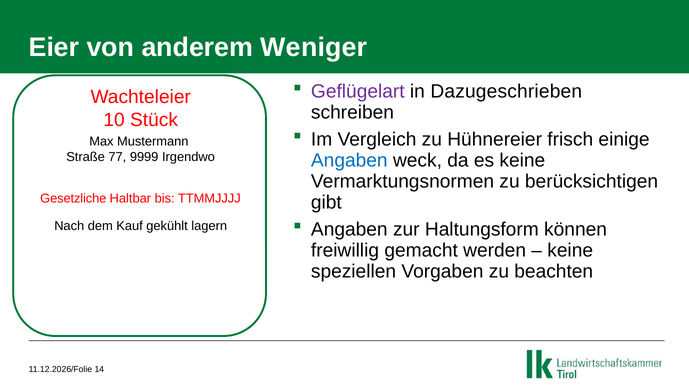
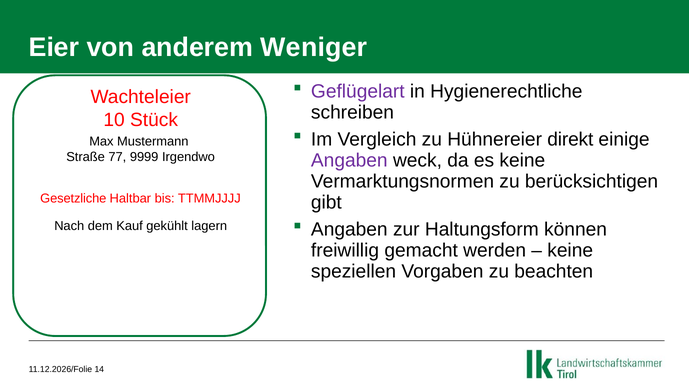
Dazugeschrieben: Dazugeschrieben -> Hygienerechtliche (506, 91)
frisch: frisch -> direkt (570, 139)
Angaben colour: blue -> purple (349, 160)
